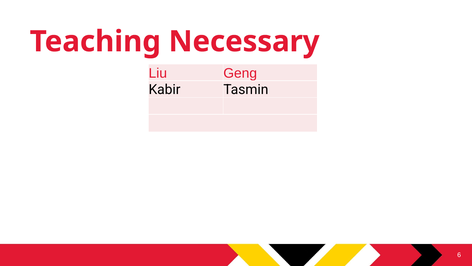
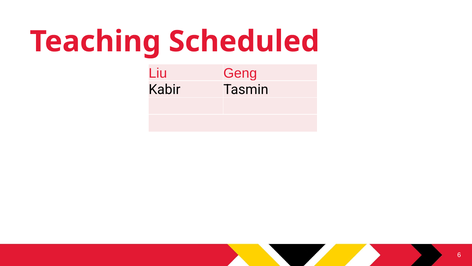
Necessary: Necessary -> Scheduled (244, 41)
